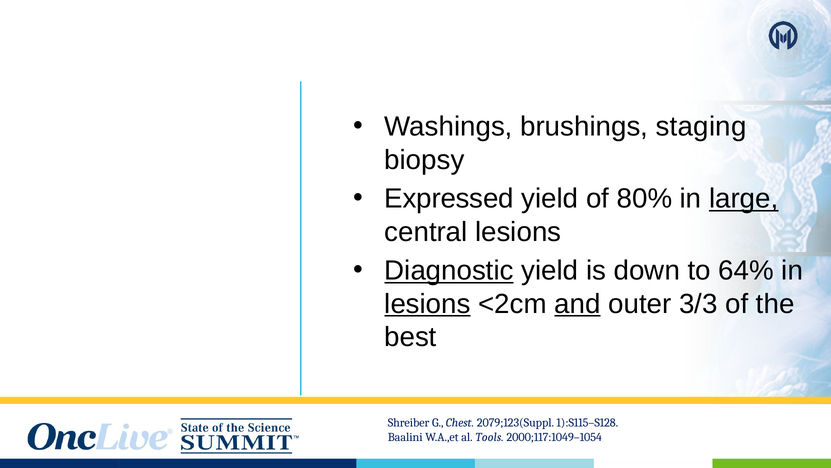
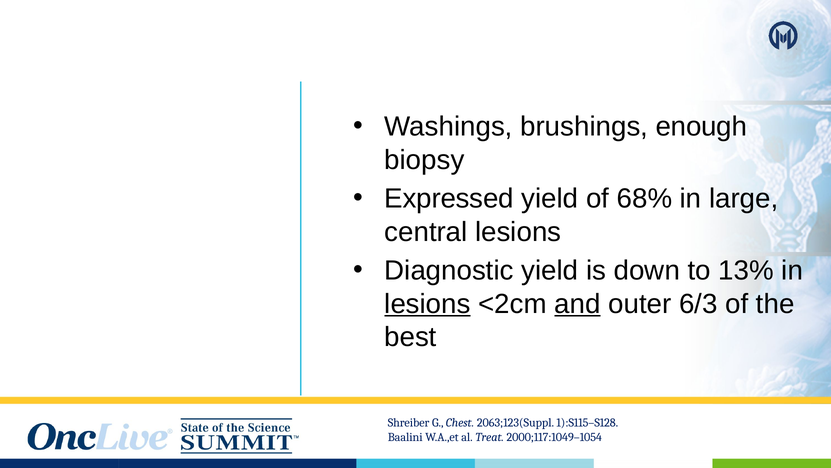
staging: staging -> enough (701, 127)
80%: 80% -> 68% (644, 199)
large underline: present -> none (744, 199)
Diagnostic underline: present -> none (449, 271)
64%: 64% -> 13% (746, 271)
3/3: 3/3 -> 6/3 (698, 304)
2079;123(Suppl: 2079;123(Suppl -> 2063;123(Suppl (515, 423)
Tools: Tools -> Treat (490, 437)
